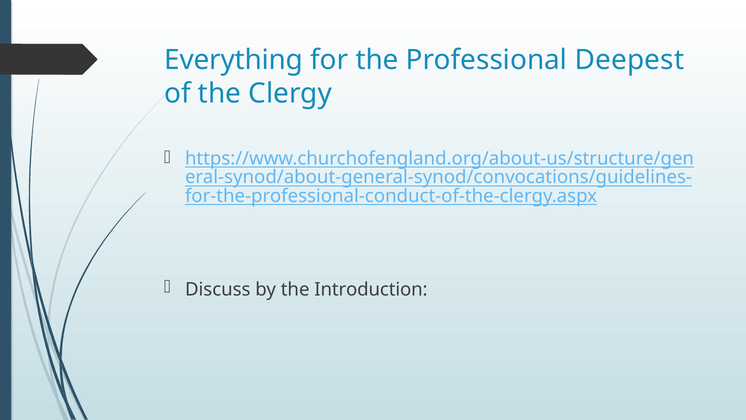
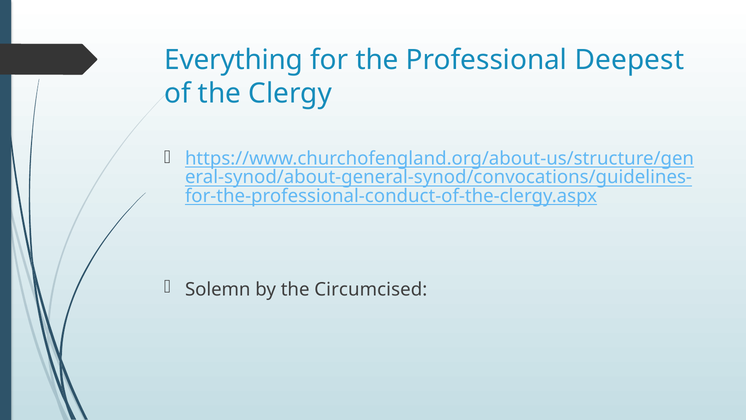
Discuss: Discuss -> Solemn (218, 289)
Introduction: Introduction -> Circumcised (371, 289)
